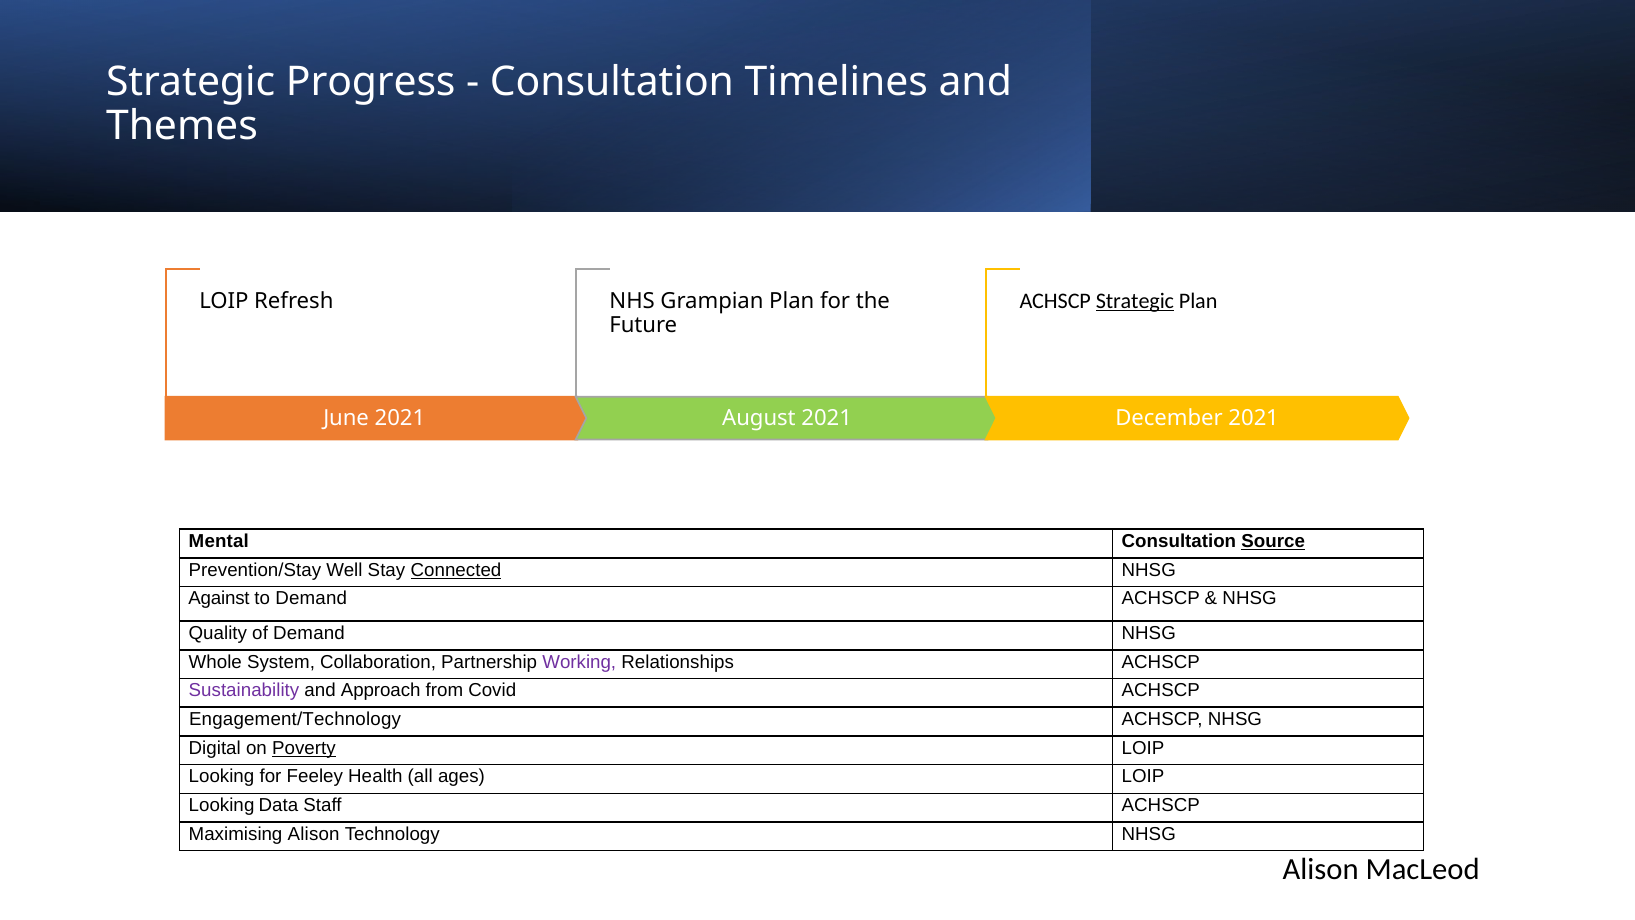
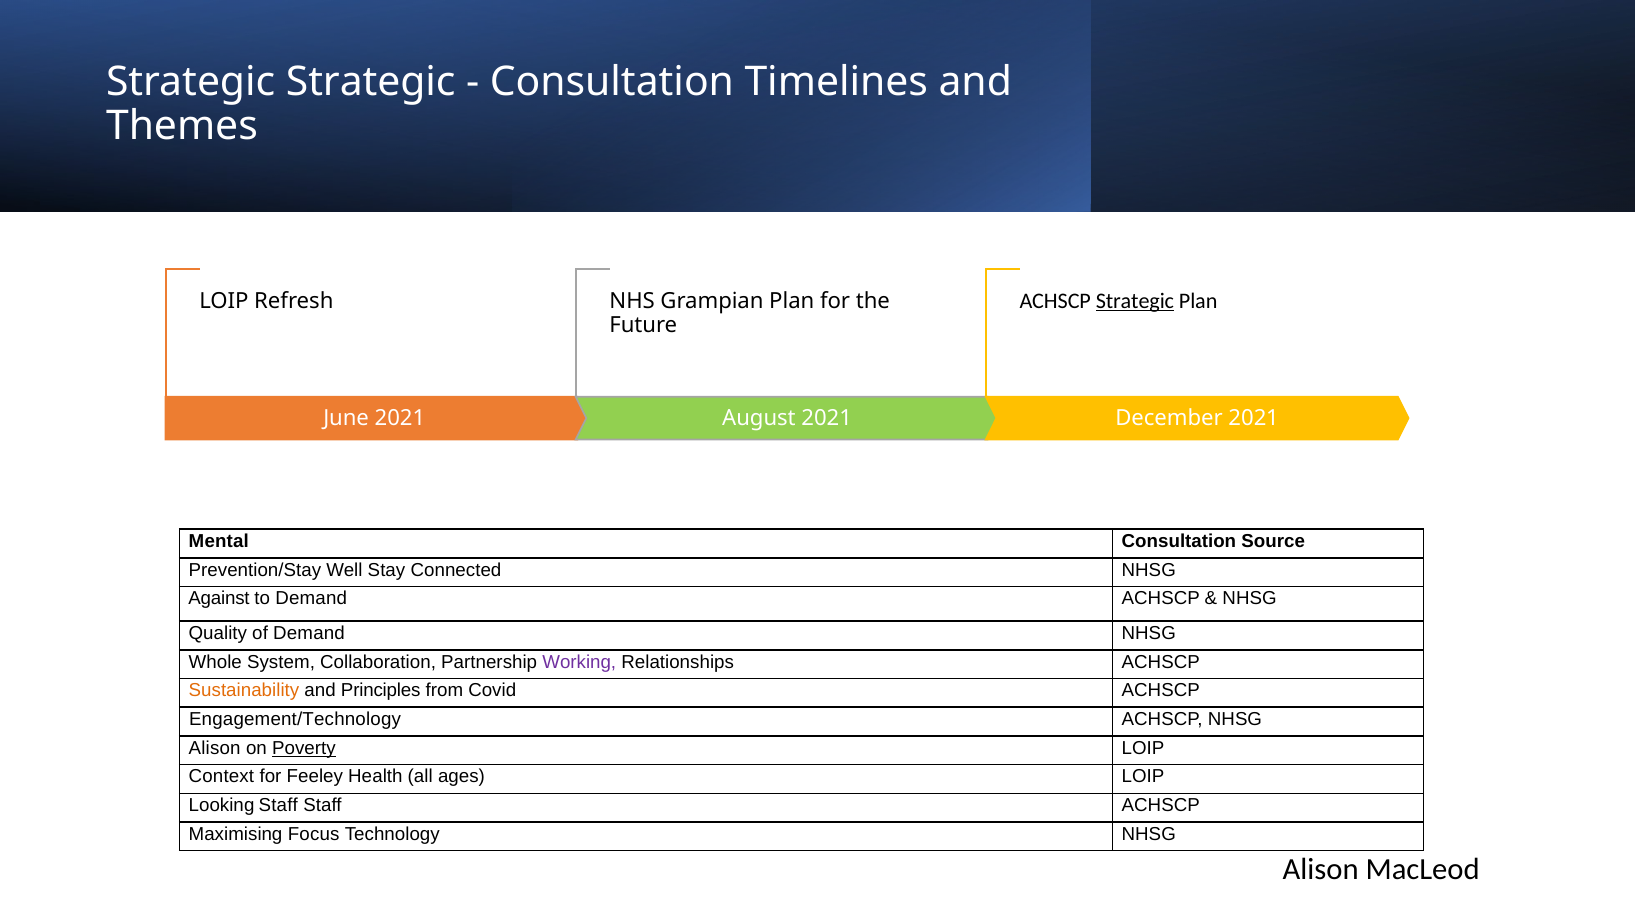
Strategic Progress: Progress -> Strategic (371, 82)
Source underline: present -> none (1273, 541)
Connected underline: present -> none (456, 570)
Sustainability colour: purple -> orange (244, 691)
Approach: Approach -> Principles (381, 691)
Digital: Digital -> Alison (215, 748)
Looking: Looking -> Context (221, 777)
Looking Data: Data -> Staff (278, 805)
Maximising Alison: Alison -> Focus (314, 834)
